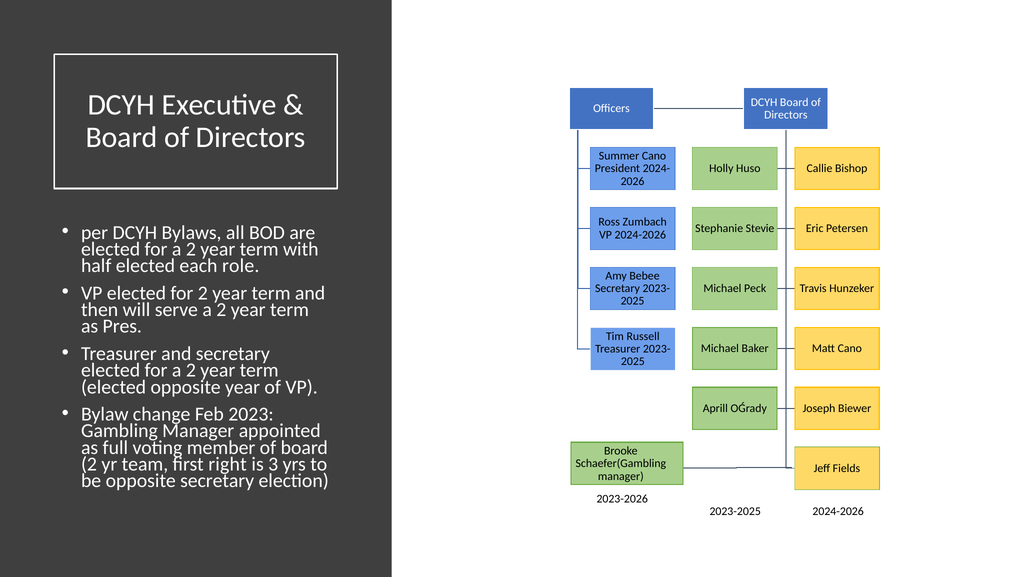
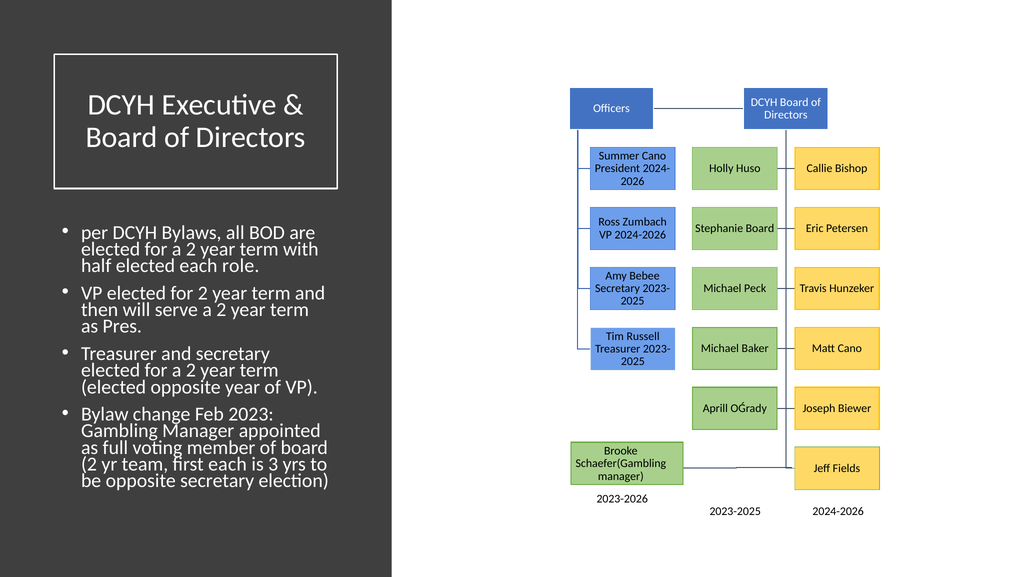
Stephanie Stevie: Stevie -> Board (760, 228)
first right: right -> each (228, 464)
